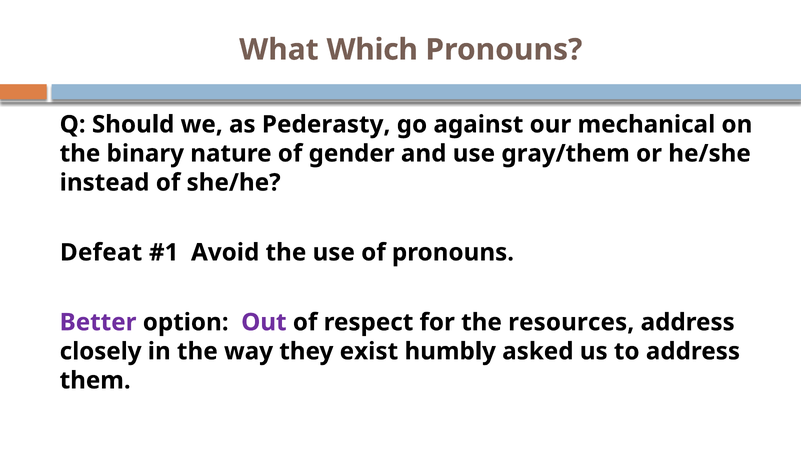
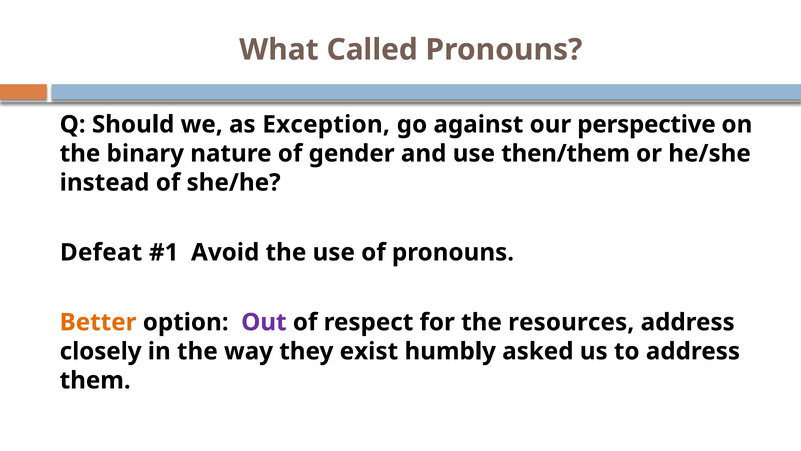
Which: Which -> Called (372, 50)
Pederasty: Pederasty -> Exception (326, 124)
mechanical: mechanical -> perspective (646, 124)
gray/them: gray/them -> then/them (566, 153)
Better colour: purple -> orange (98, 322)
